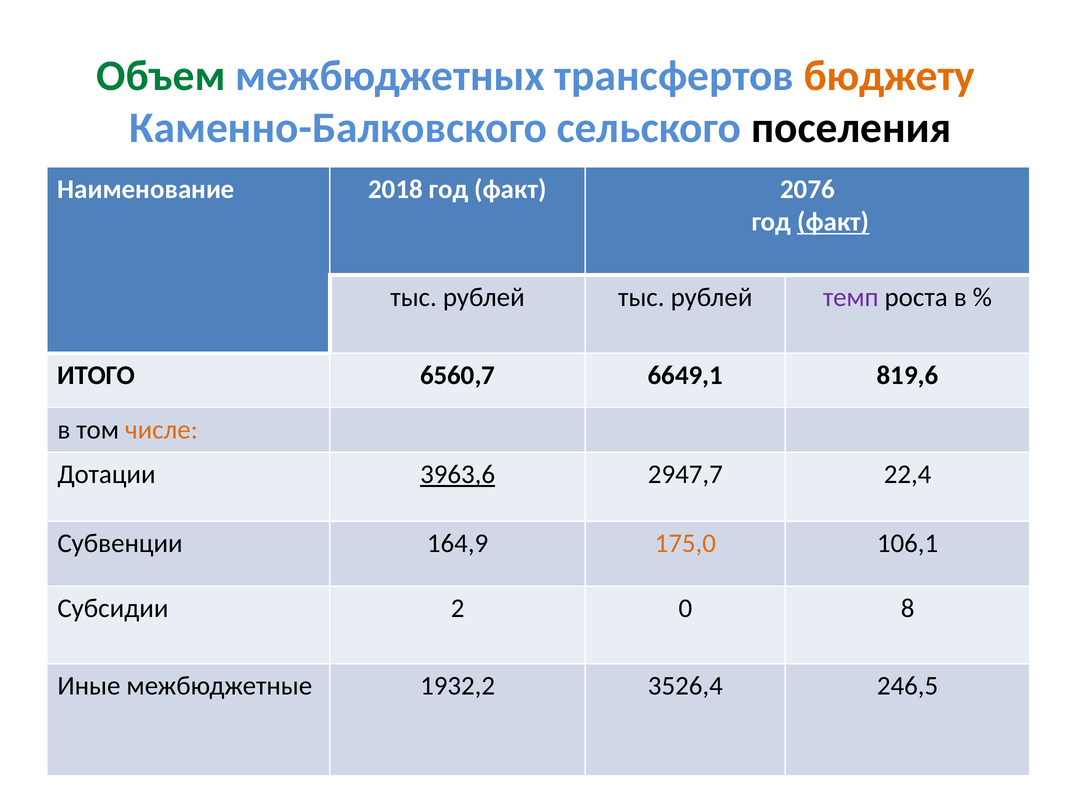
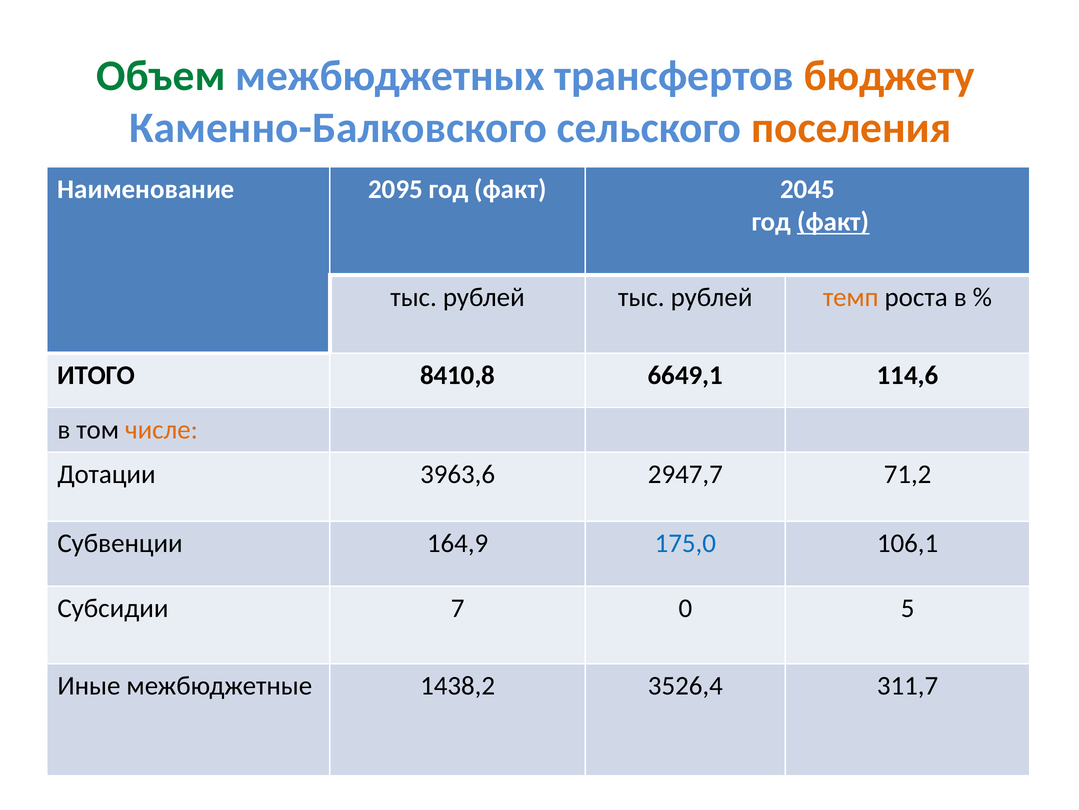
поселения colour: black -> orange (851, 128)
2018: 2018 -> 2095 (396, 189)
2076: 2076 -> 2045 (808, 189)
темп colour: purple -> orange (851, 297)
6560,7: 6560,7 -> 8410,8 (458, 375)
819,6: 819,6 -> 114,6 (908, 375)
3963,6 underline: present -> none (458, 474)
22,4: 22,4 -> 71,2 (908, 474)
175,0 colour: orange -> blue (685, 543)
2: 2 -> 7 (458, 608)
8: 8 -> 5 (908, 608)
1932,2: 1932,2 -> 1438,2 (458, 685)
246,5: 246,5 -> 311,7 (908, 685)
